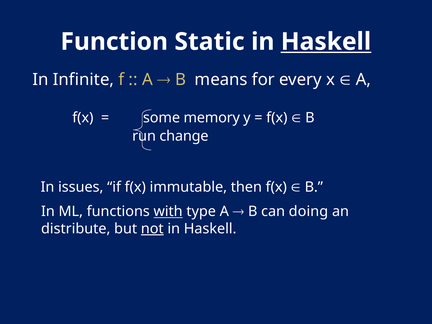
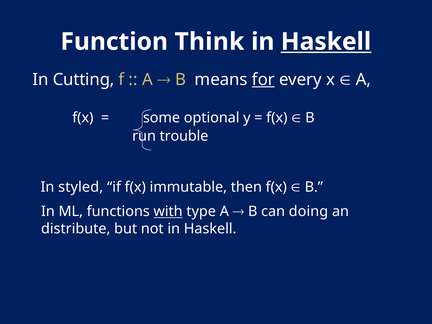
Static: Static -> Think (209, 42)
Infinite: Infinite -> Cutting (84, 80)
for underline: none -> present (263, 80)
memory: memory -> optional (212, 118)
change: change -> trouble (184, 136)
issues: issues -> styled (81, 187)
not underline: present -> none (152, 229)
